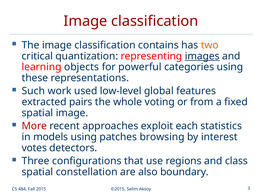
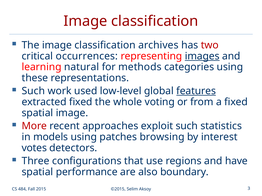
contains: contains -> archives (158, 45)
two colour: orange -> red (210, 45)
quantization: quantization -> occurrences (87, 56)
objects: objects -> natural (82, 67)
powerful: powerful -> methods (140, 67)
features underline: none -> present (196, 91)
extracted pairs: pairs -> fixed (81, 102)
exploit each: each -> such (187, 126)
class: class -> have (236, 161)
constellation: constellation -> performance (87, 172)
